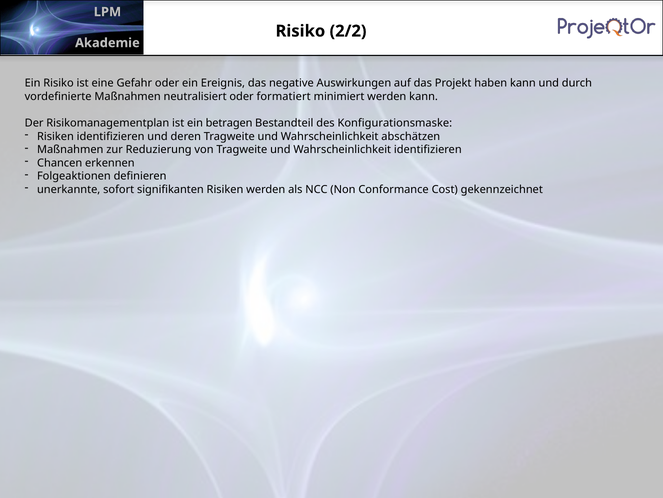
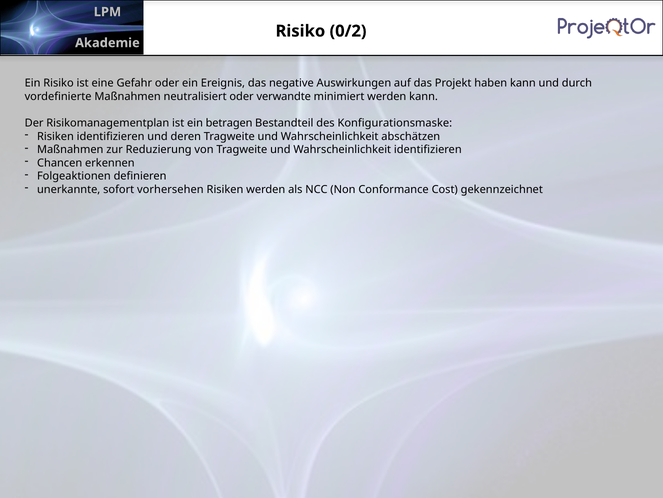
2/2: 2/2 -> 0/2 (348, 31)
formatiert: formatiert -> verwandte (284, 96)
signifikanten: signifikanten -> vorhersehen (170, 189)
